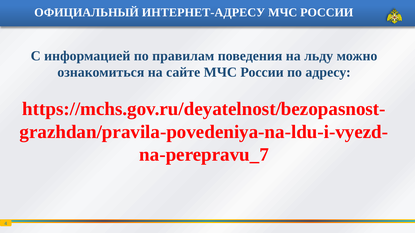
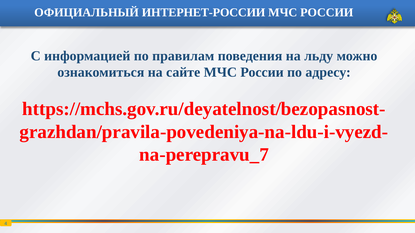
ИНТЕРНЕТ-АДРЕСУ: ИНТЕРНЕТ-АДРЕСУ -> ИНТЕРНЕТ-РОССИИ (204, 13)
